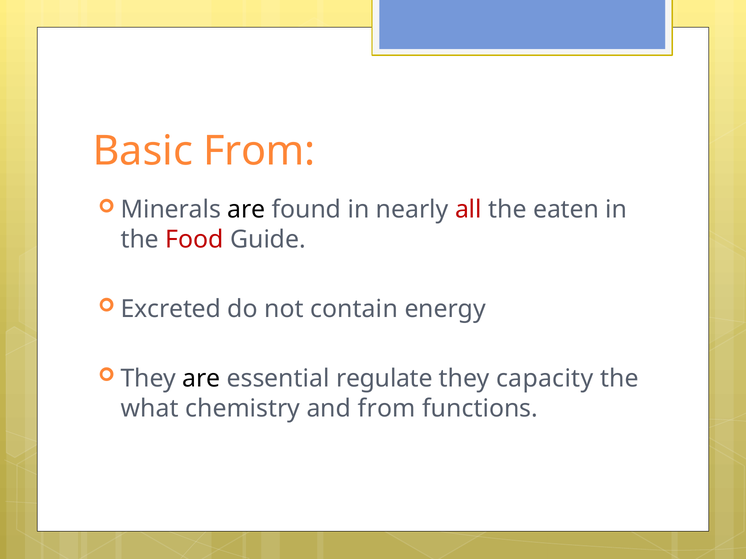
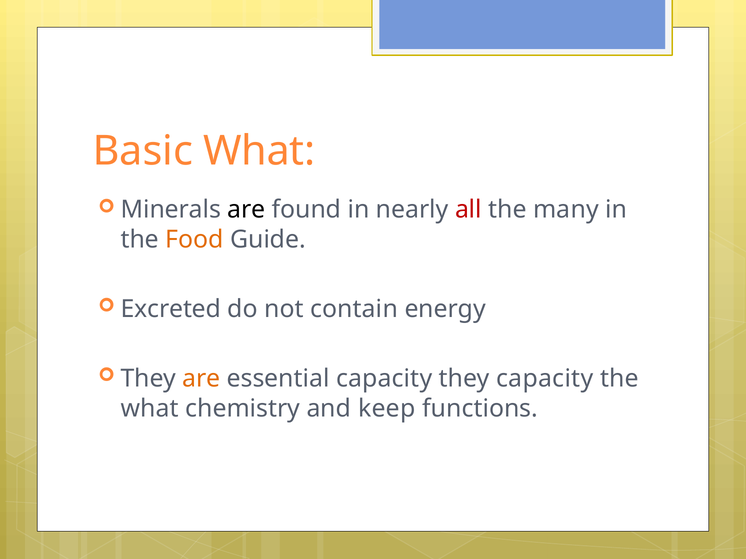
Basic From: From -> What (259, 151)
eaten: eaten -> many (566, 210)
Food colour: red -> orange (195, 240)
are colour: black -> orange (201, 379)
essential regulate: regulate -> capacity (384, 379)
and from: from -> keep (387, 409)
